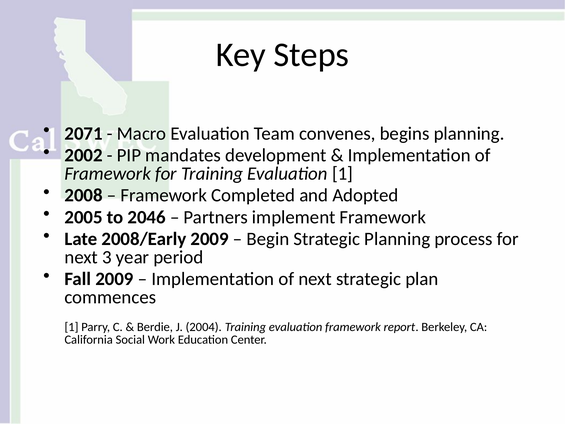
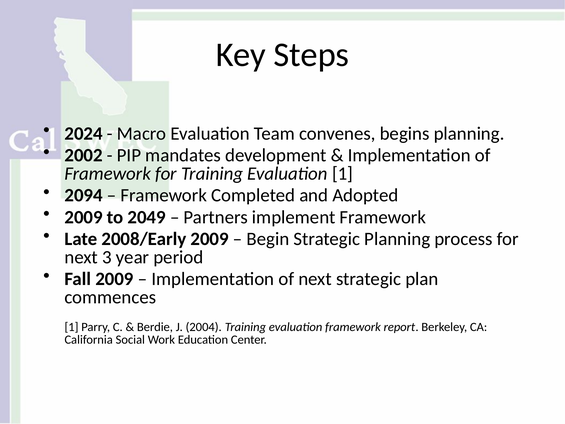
2071: 2071 -> 2024 (84, 133)
2008: 2008 -> 2094 (84, 195)
2005: 2005 -> 2009 (84, 217)
2046: 2046 -> 2049 (147, 217)
